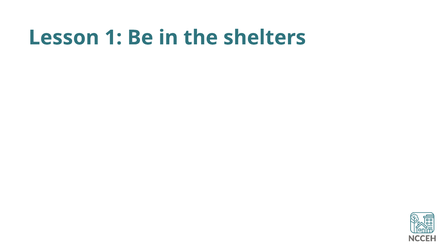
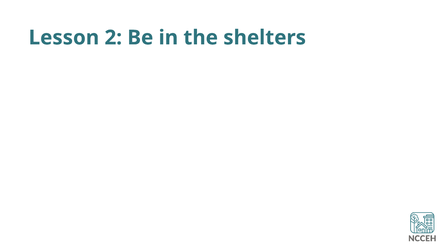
1: 1 -> 2 (113, 38)
